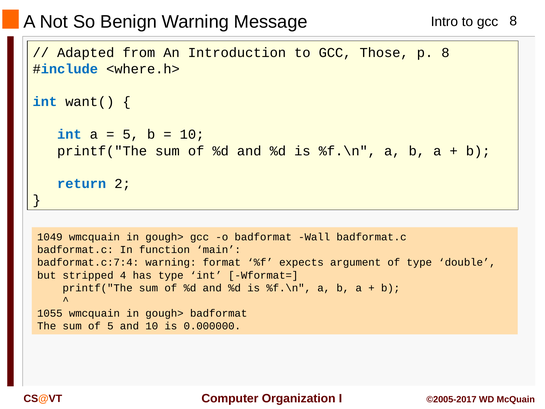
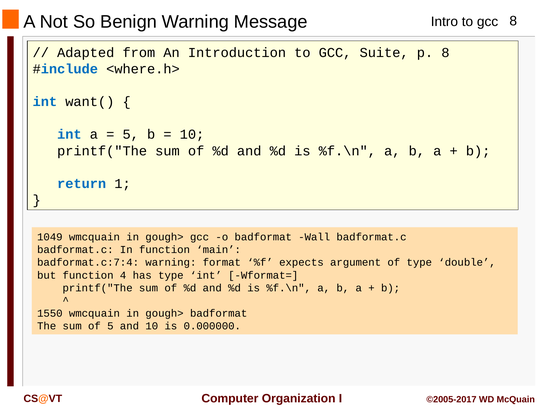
Those: Those -> Suite (384, 53)
2: 2 -> 1 (123, 183)
but stripped: stripped -> function (88, 275)
1055: 1055 -> 1550 (50, 313)
